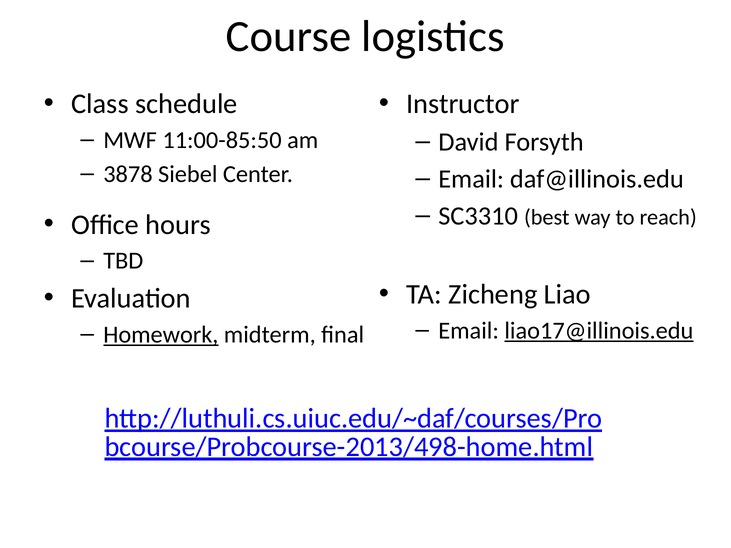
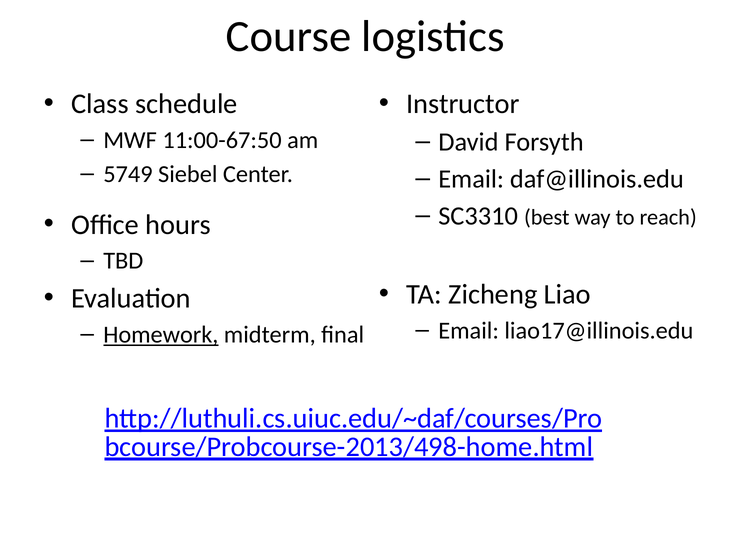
11:00-85:50: 11:00-85:50 -> 11:00-67:50 (222, 140)
3878: 3878 -> 5749 (128, 174)
liao17@illinois.edu underline: present -> none (599, 331)
